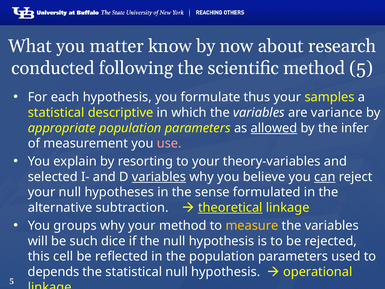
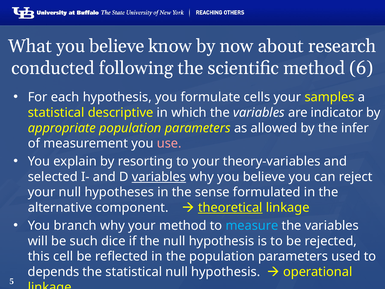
What you matter: matter -> believe (117, 46)
method 5: 5 -> 6 (361, 68)
thus: thus -> cells (257, 97)
variance: variance -> indicator (337, 113)
allowed underline: present -> none (274, 128)
can underline: present -> none (325, 177)
subtraction: subtraction -> component (132, 207)
groups: groups -> branch (75, 225)
measure colour: yellow -> light blue (252, 225)
